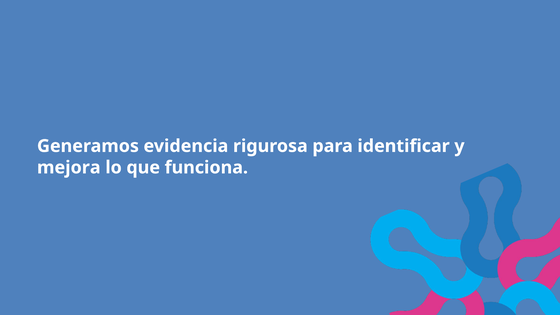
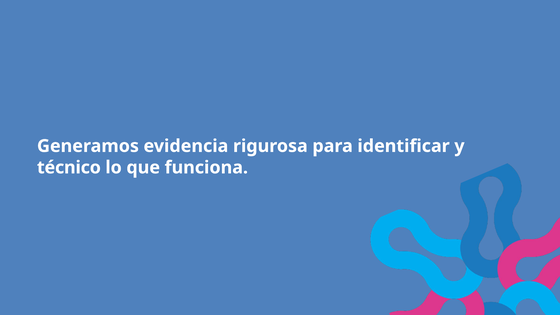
mejora: mejora -> técnico (69, 168)
